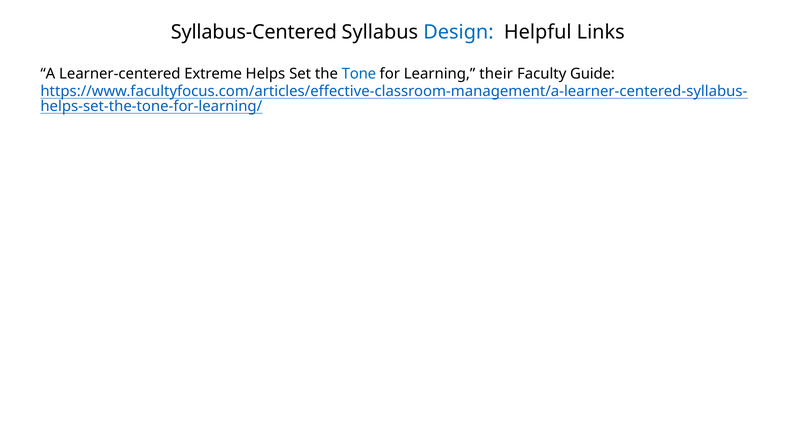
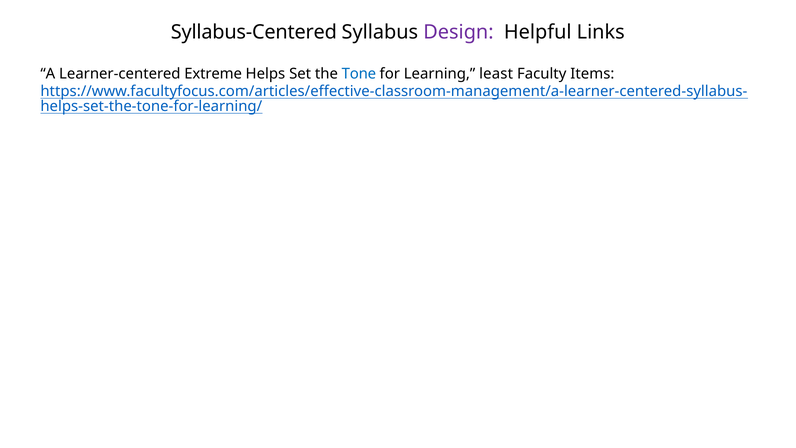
Design colour: blue -> purple (458, 32)
their: their -> least (496, 74)
Guide: Guide -> Items (592, 74)
